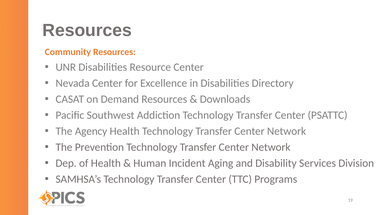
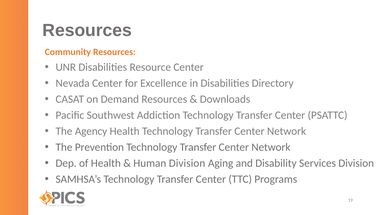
Human Incident: Incident -> Division (187, 163)
